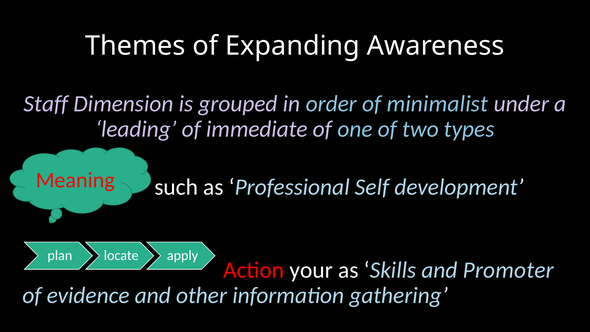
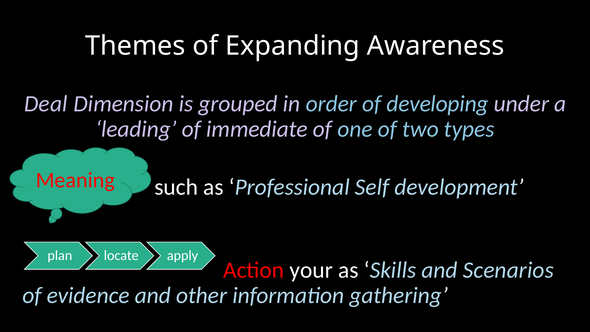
Staff: Staff -> Deal (46, 104)
minimalist: minimalist -> developing (438, 104)
Promoter: Promoter -> Scenarios (508, 270)
